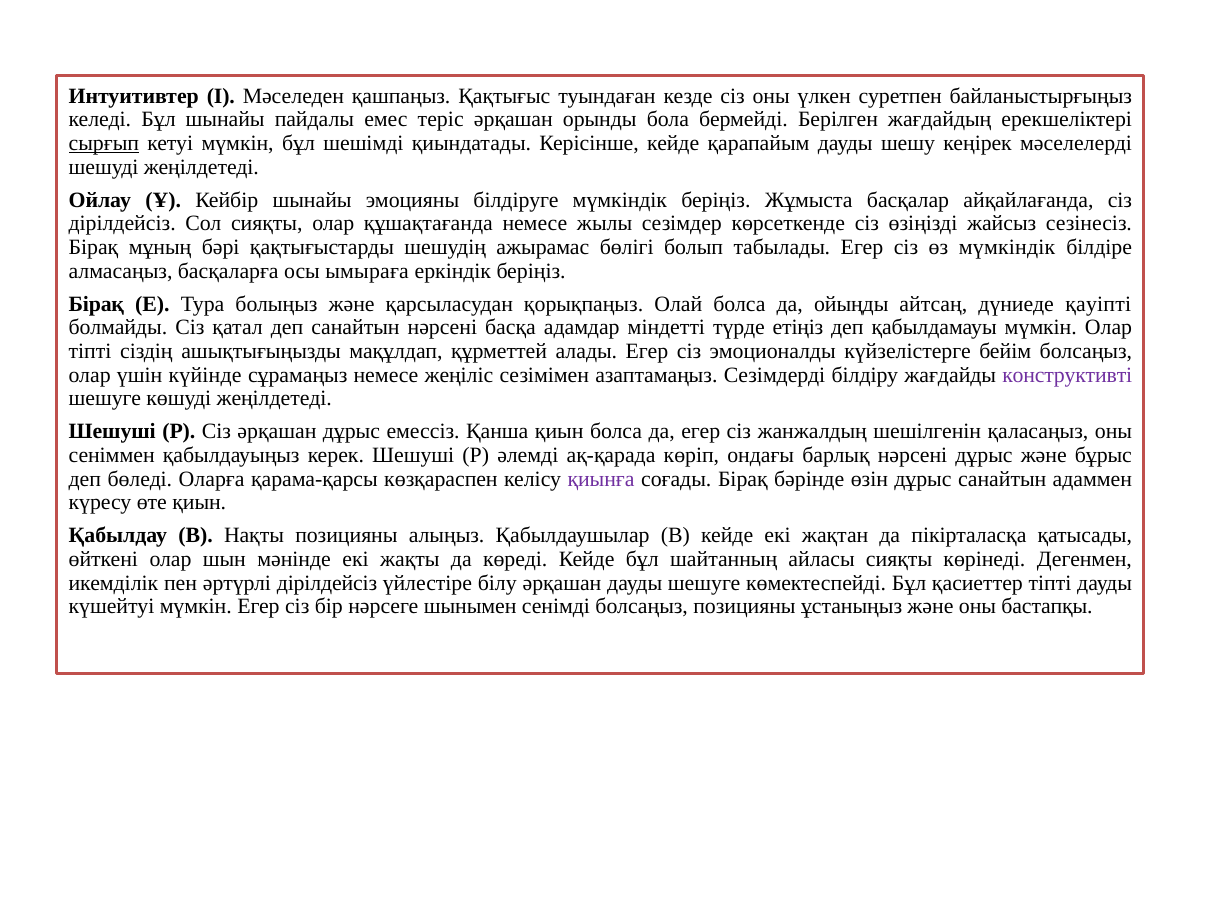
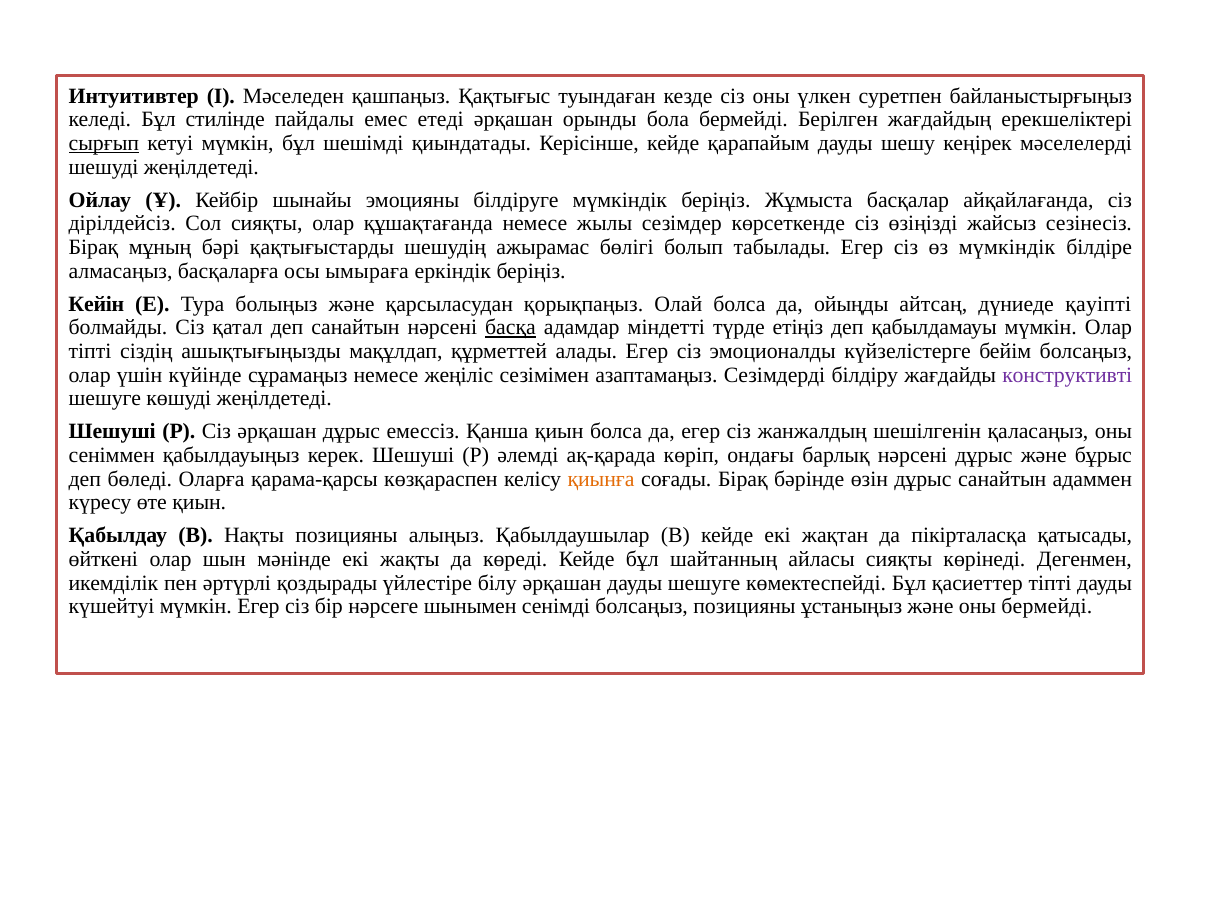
Бұл шынайы: шынайы -> стилінде (225, 120)
теріс: теріс -> етеді (441, 120)
Бірақ: Бірақ -> Кейін (96, 304)
басқа underline: none -> present (510, 328)
қиынға colour: purple -> orange (601, 479)
әртүрлі дірілдейсіз: дірілдейсіз -> қоздырады (327, 583)
оны бастапқы: бастапқы -> бермейді (1047, 607)
